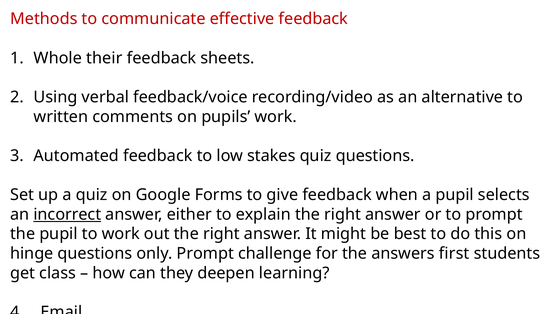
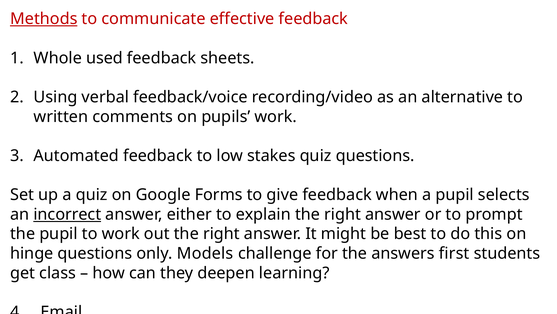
Methods underline: none -> present (44, 19)
their: their -> used (104, 58)
only Prompt: Prompt -> Models (205, 253)
